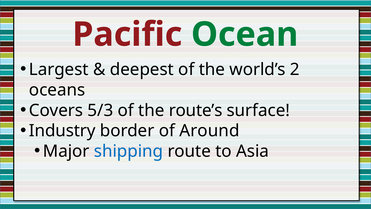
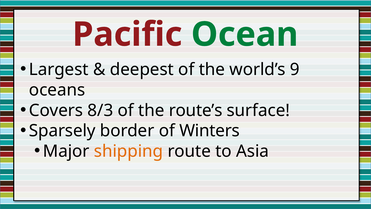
2: 2 -> 9 (295, 69)
5/3: 5/3 -> 8/3 (100, 110)
Industry: Industry -> Sparsely (62, 131)
Around: Around -> Winters (210, 131)
shipping colour: blue -> orange (129, 151)
